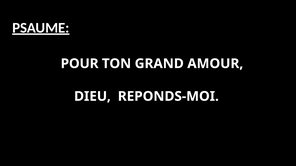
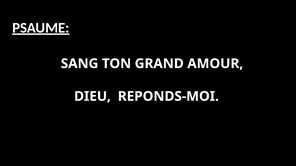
POUR: POUR -> SANG (80, 64)
